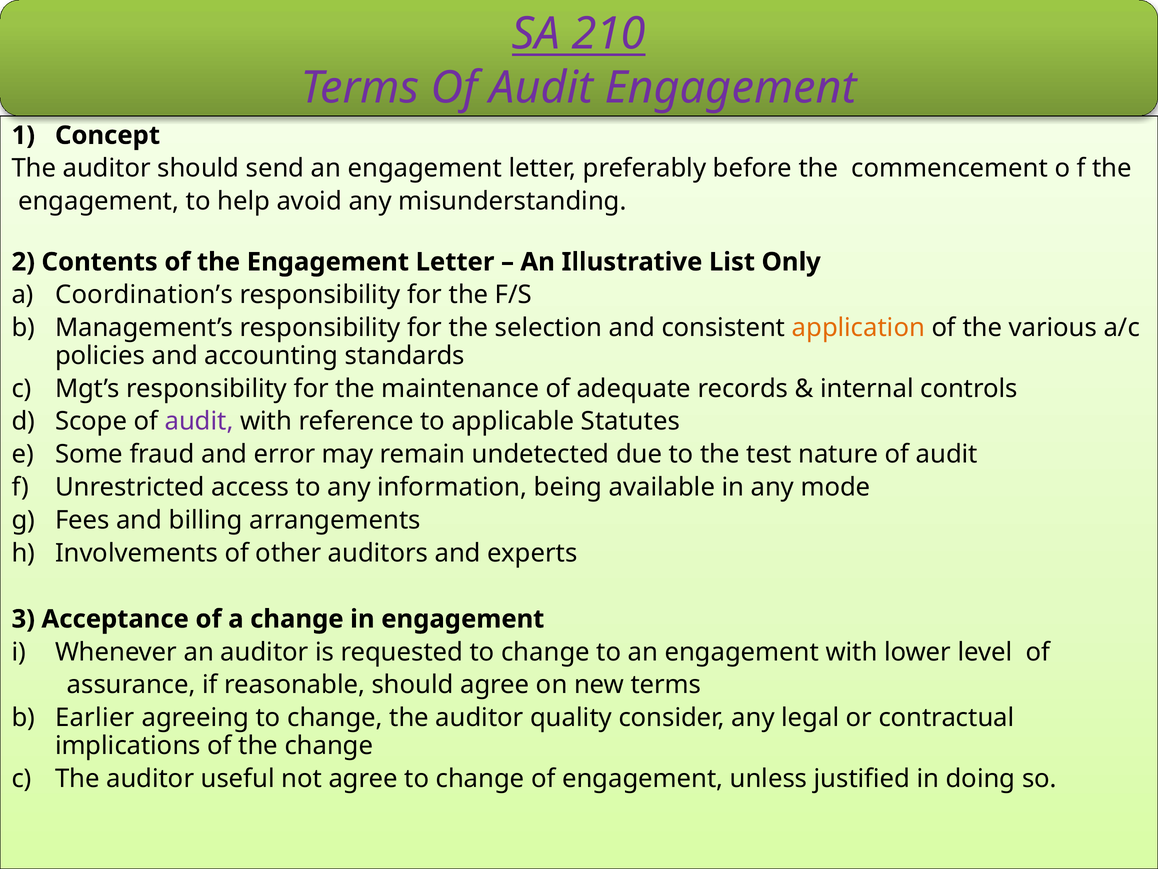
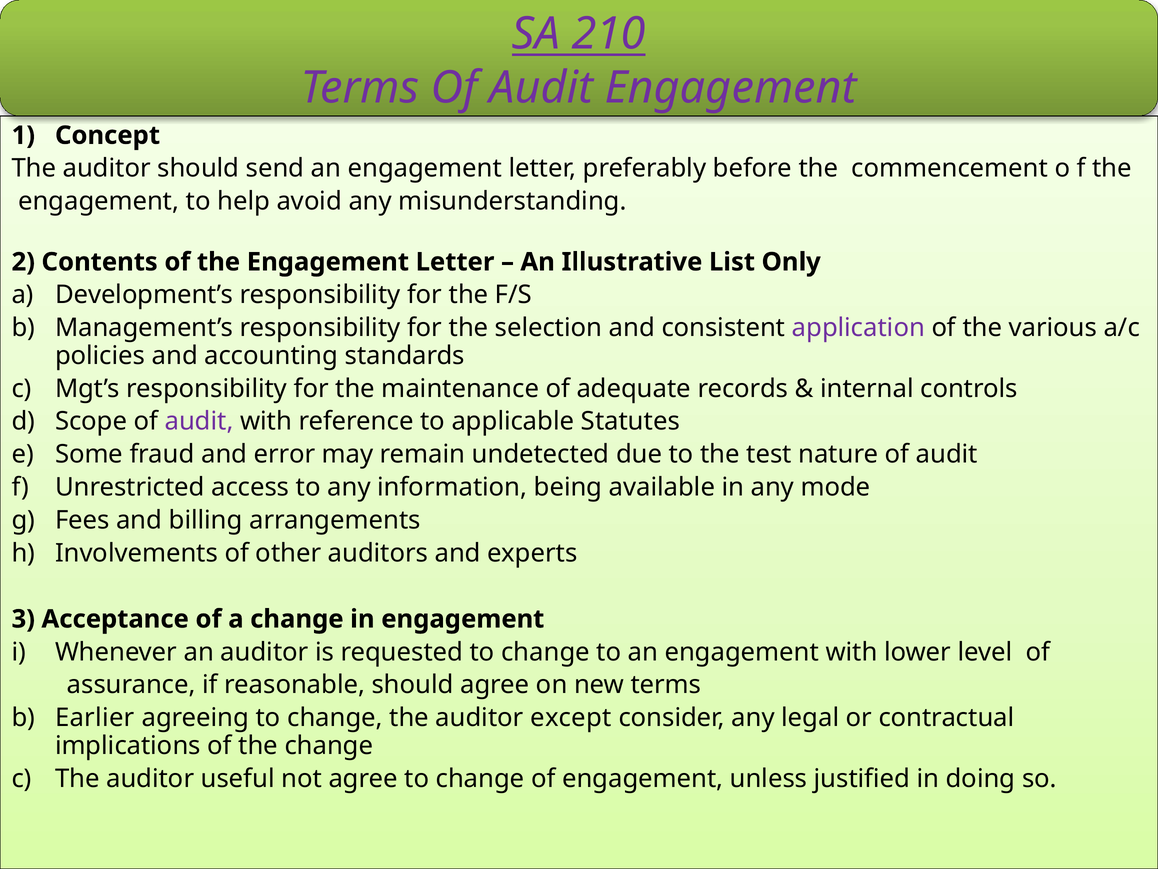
Coordination’s: Coordination’s -> Development’s (144, 295)
application colour: orange -> purple (858, 328)
quality: quality -> except (571, 717)
